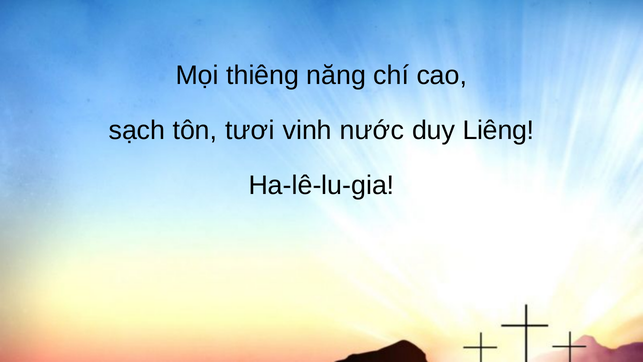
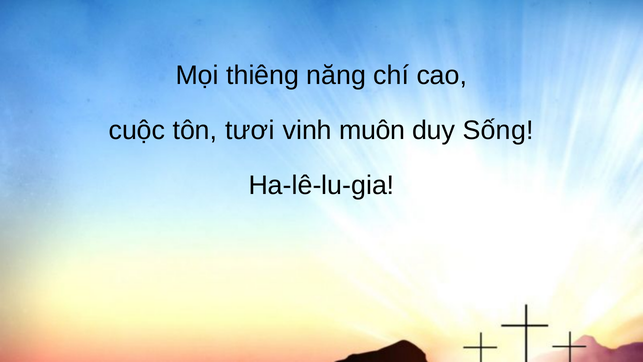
sạch: sạch -> cuộc (137, 130)
nước: nước -> muôn (372, 130)
Liêng: Liêng -> Sống (498, 130)
